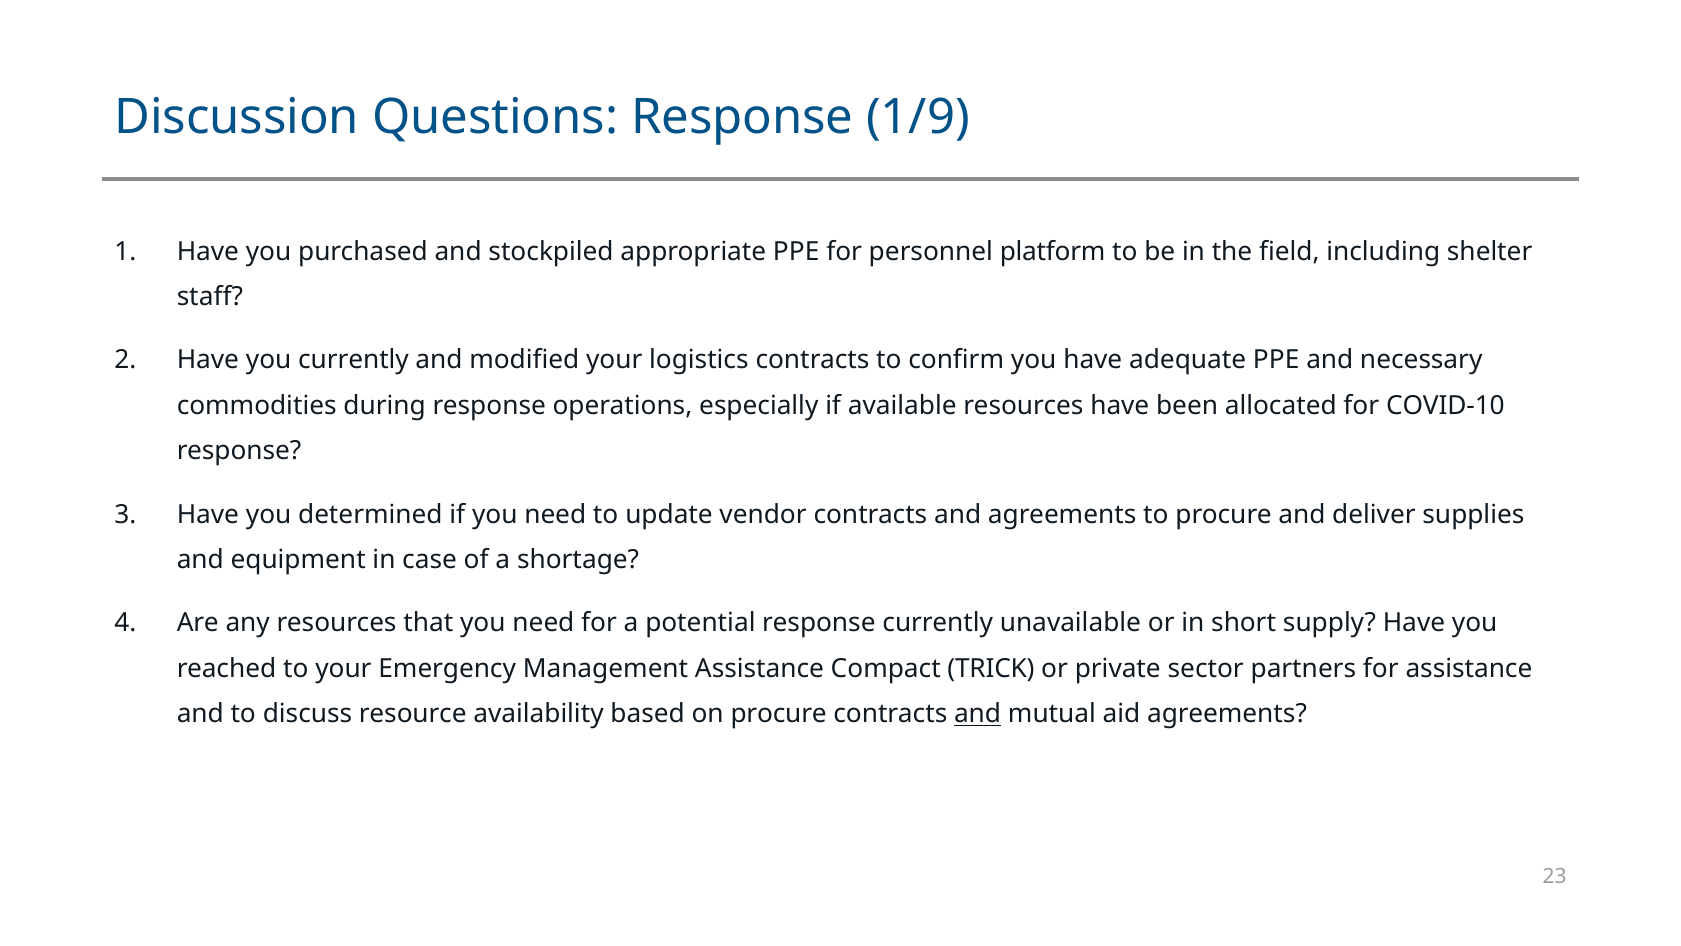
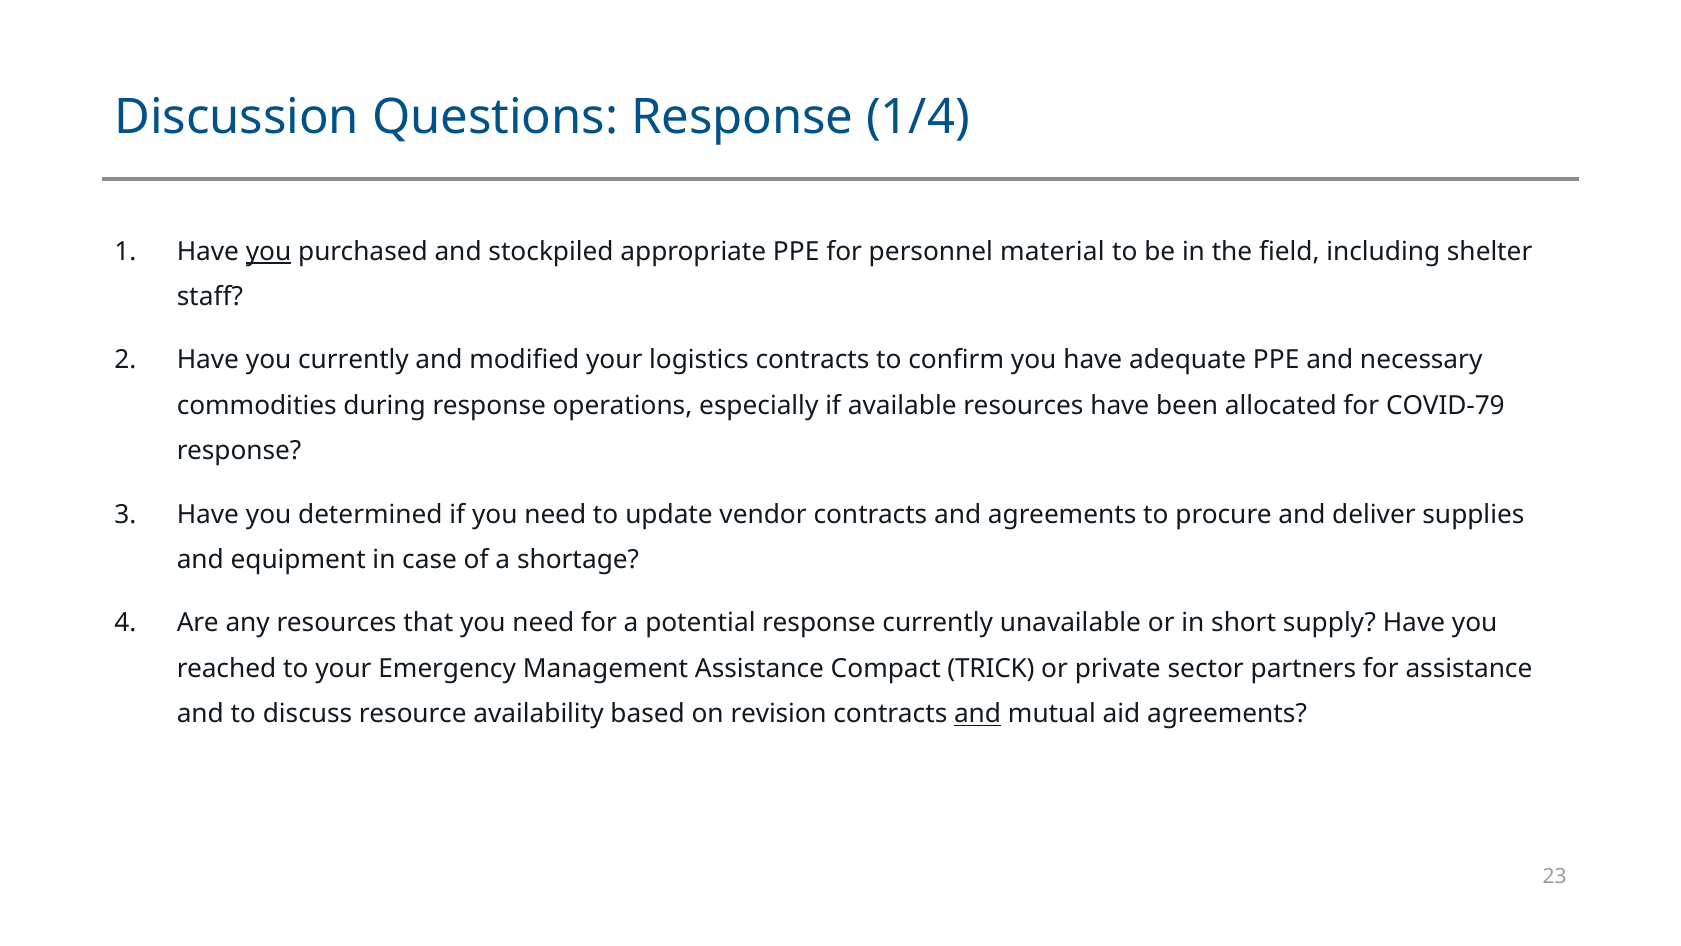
1/9: 1/9 -> 1/4 (918, 117)
you underline: none -> present (269, 252)
platform: platform -> material (1052, 252)
COVID-10: COVID-10 -> COVID-79 (1445, 406)
on procure: procure -> revision (779, 714)
